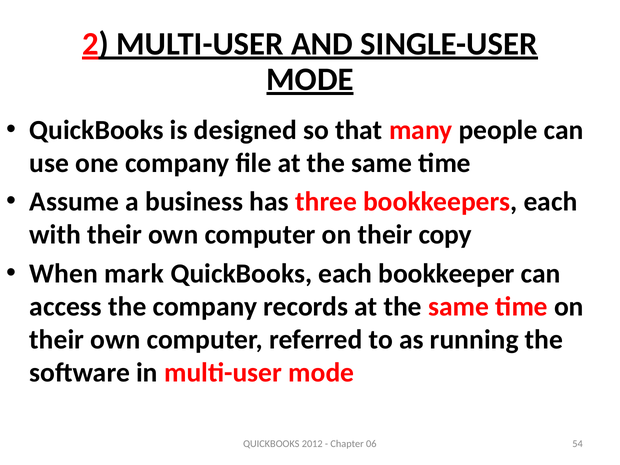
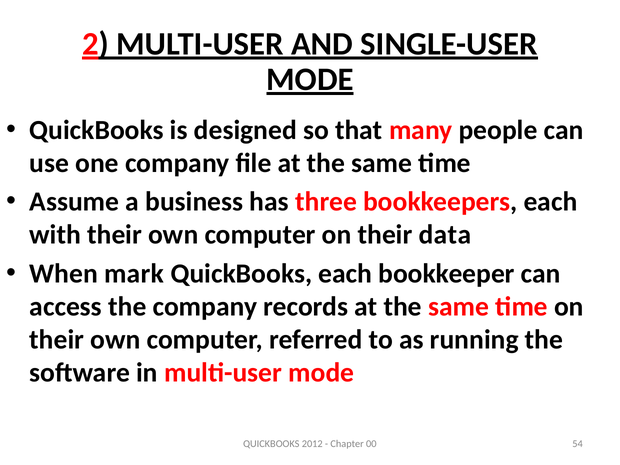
copy: copy -> data (445, 235)
06: 06 -> 00 (371, 444)
